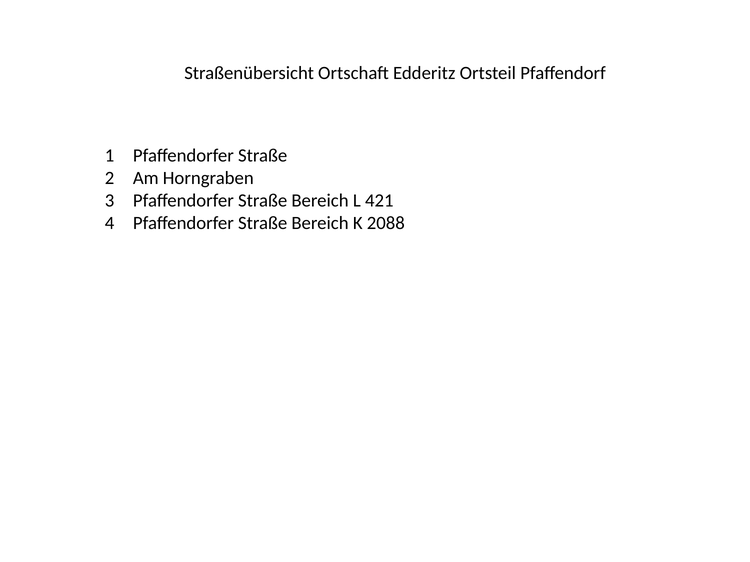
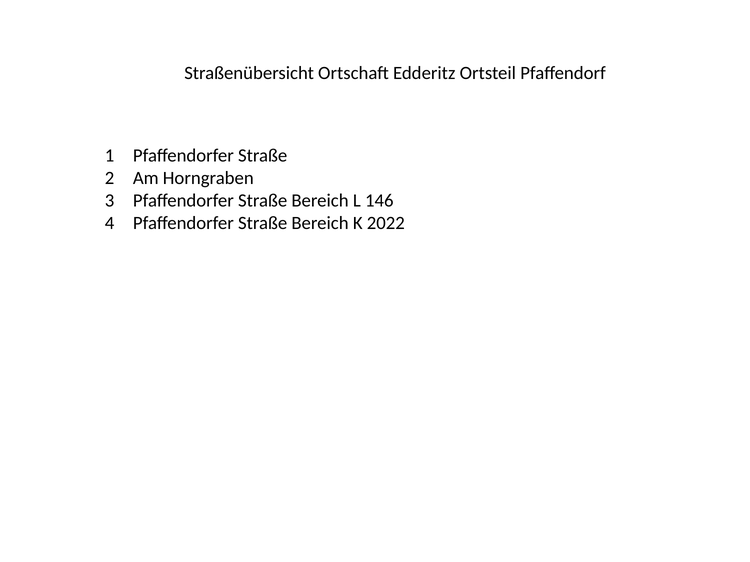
421: 421 -> 146 (379, 201)
2088: 2088 -> 2022 (386, 223)
